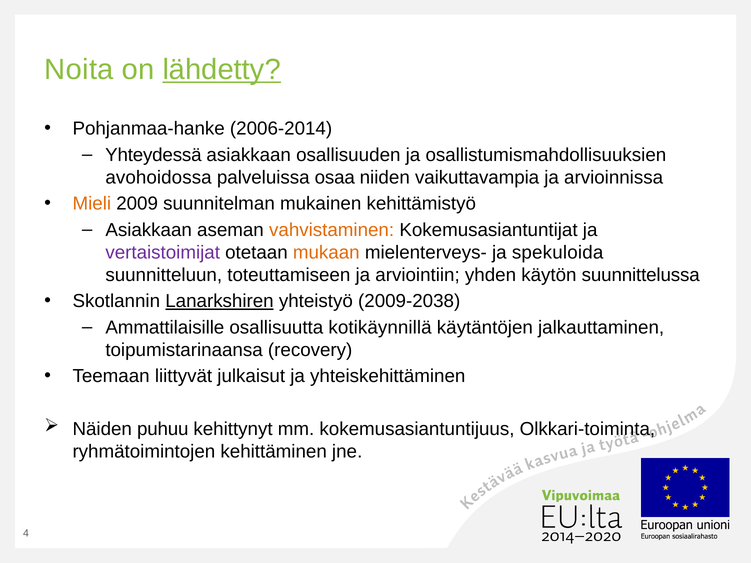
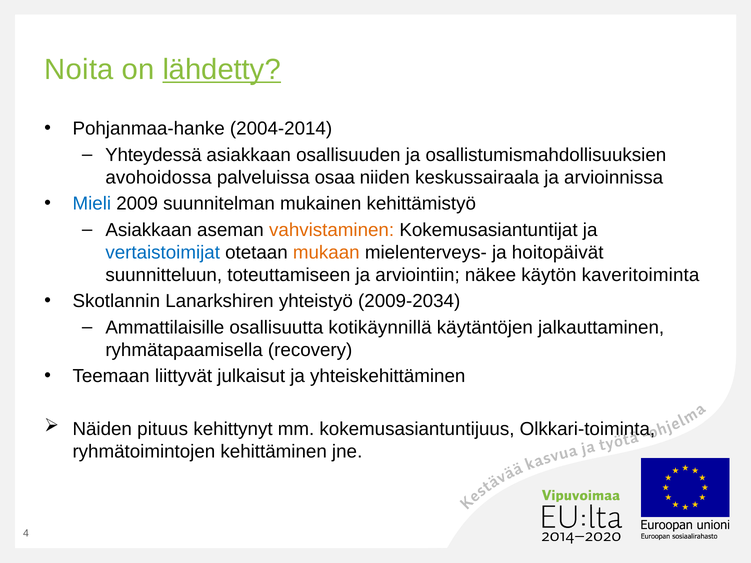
2006-2014: 2006-2014 -> 2004-2014 (281, 129)
vaikuttavampia: vaikuttavampia -> keskussairaala (477, 177)
Mieli colour: orange -> blue (92, 204)
vertaistoimijat colour: purple -> blue (163, 253)
spekuloida: spekuloida -> hoitopäivät (558, 253)
yhden: yhden -> näkee (491, 275)
suunnittelussa: suunnittelussa -> kaveritoiminta (641, 275)
Lanarkshiren underline: present -> none (219, 301)
2009-2038: 2009-2038 -> 2009-2034 (409, 301)
toipumistarinaansa: toipumistarinaansa -> ryhmätapaamisella (184, 350)
puhuu: puhuu -> pituus (163, 429)
